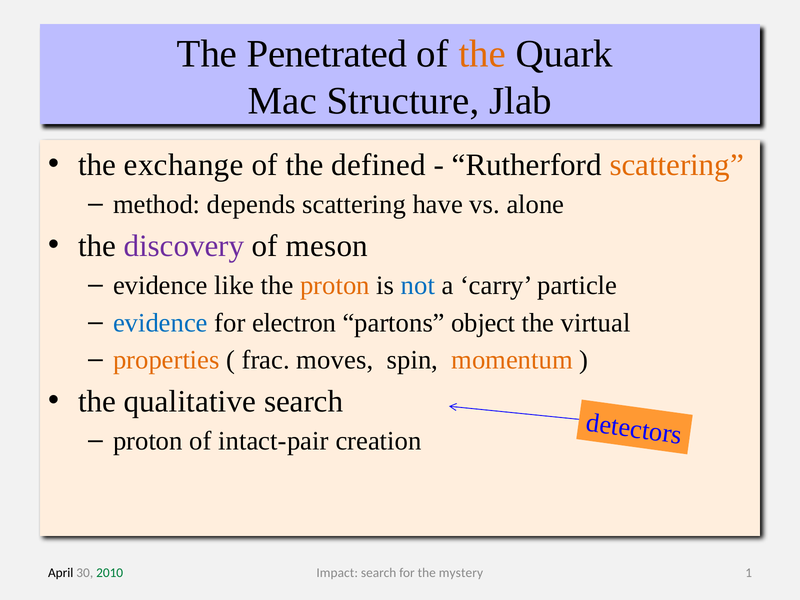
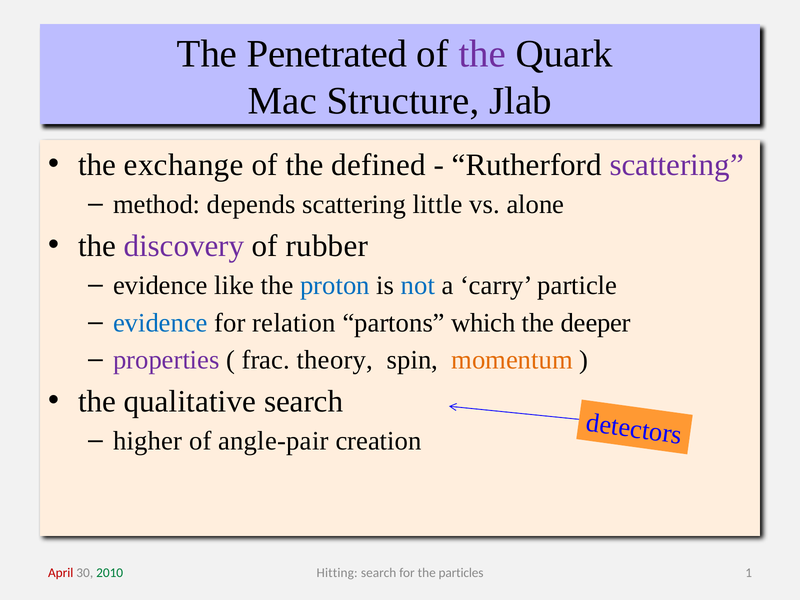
the colour: orange -> purple (482, 54)
scattering colour: orange -> purple (677, 165)
have: have -> little (438, 205)
meson: meson -> rubber (327, 246)
proton colour: orange -> blue (335, 285)
electron: electron -> relation (294, 323)
object: object -> which (483, 323)
virtual: virtual -> deeper (596, 323)
properties colour: orange -> purple (166, 360)
moves: moves -> theory (335, 360)
proton: proton -> higher (148, 441)
intact-pair: intact-pair -> angle-pair (273, 441)
Impact: Impact -> Hitting (337, 573)
mystery: mystery -> particles (461, 573)
April colour: black -> red (61, 573)
